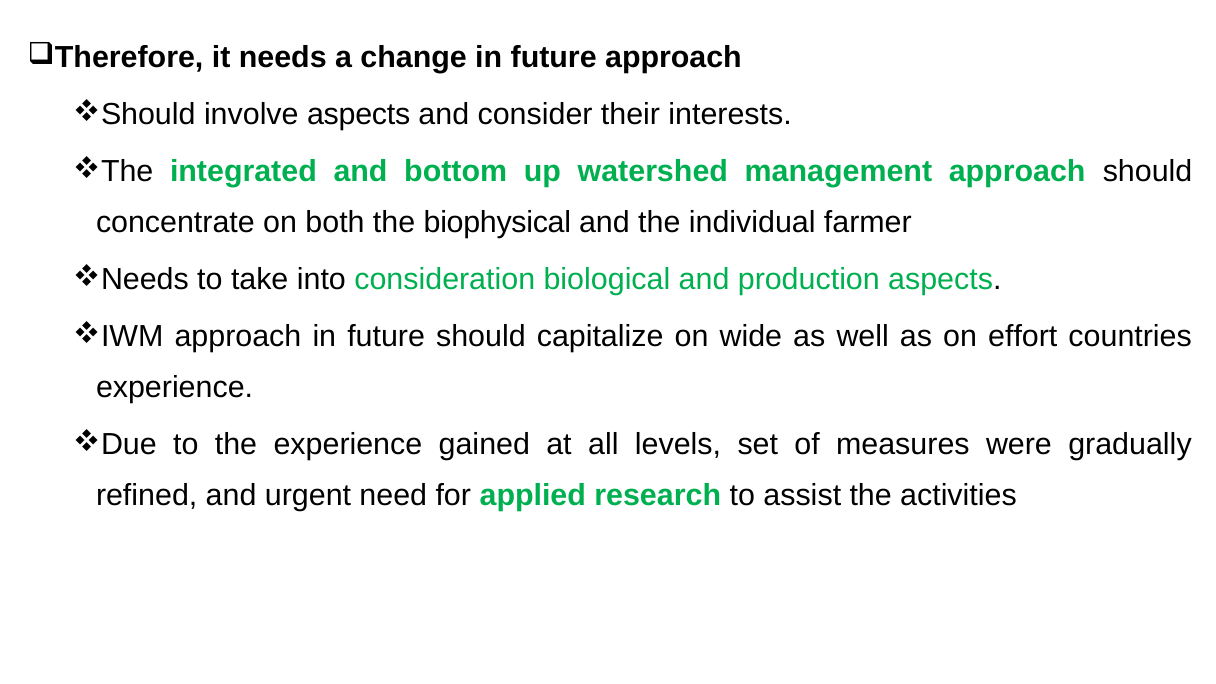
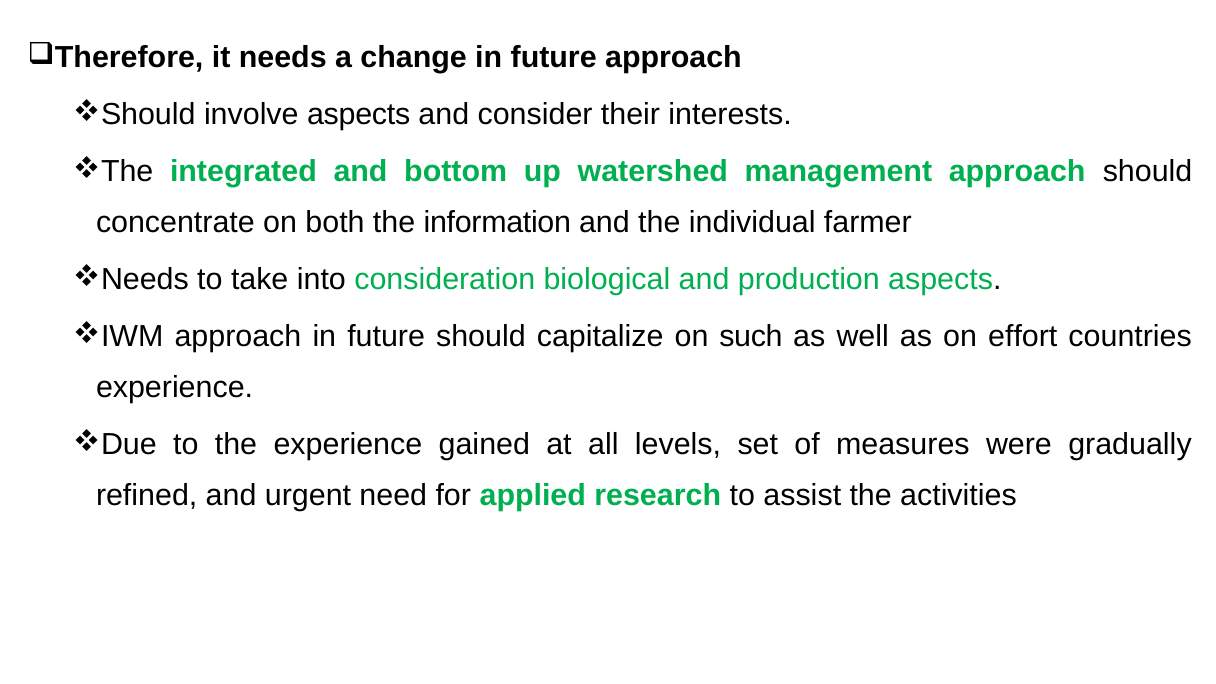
biophysical: biophysical -> information (497, 223)
wide: wide -> such (751, 337)
